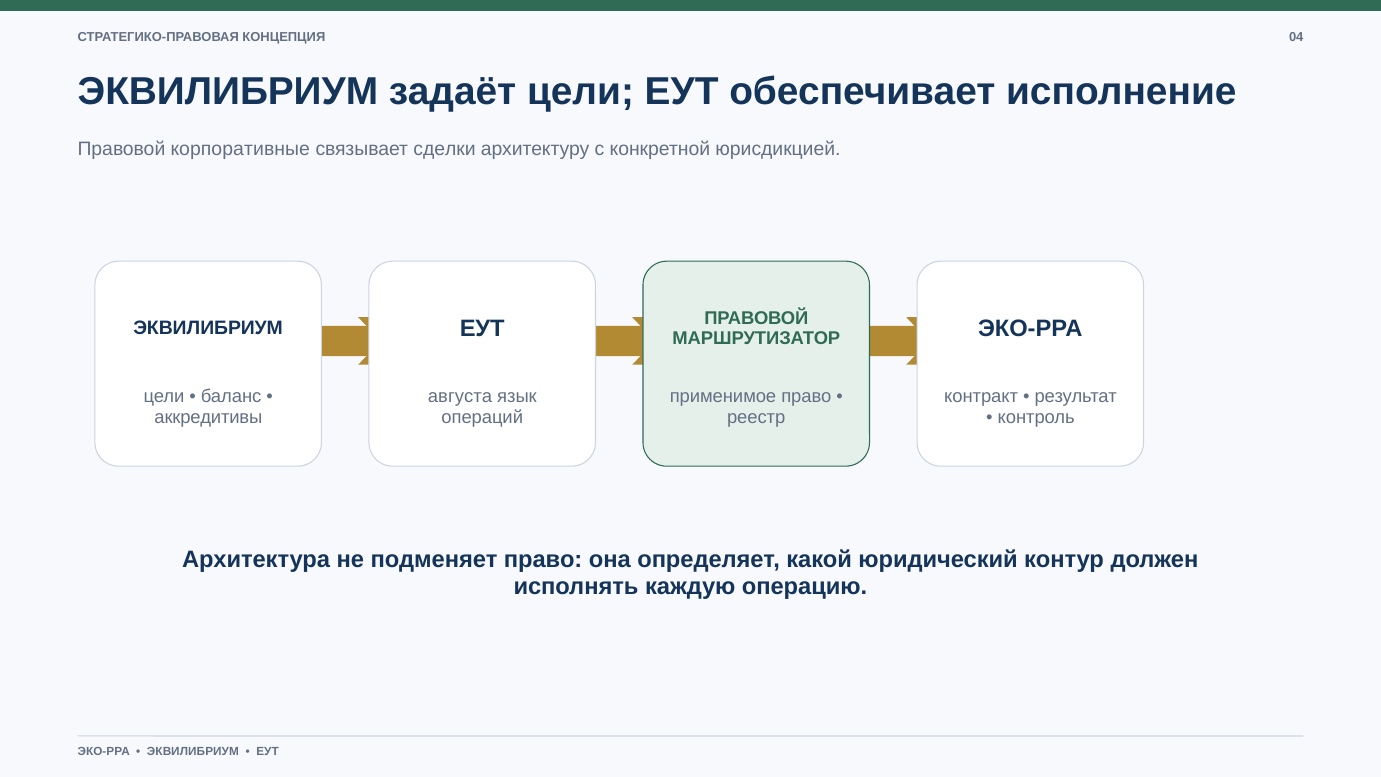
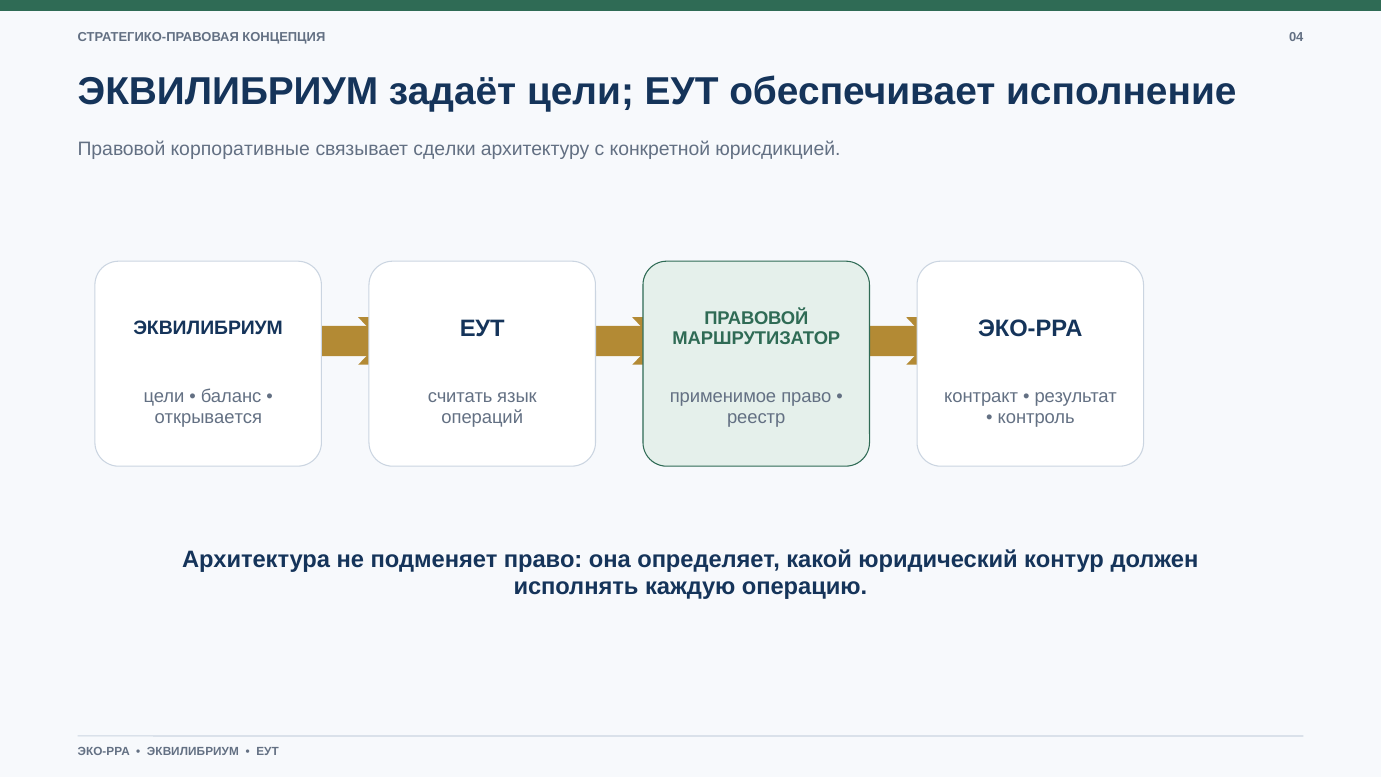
августа: августа -> считать (460, 397)
аккредитивы: аккредитивы -> открывается (208, 417)
